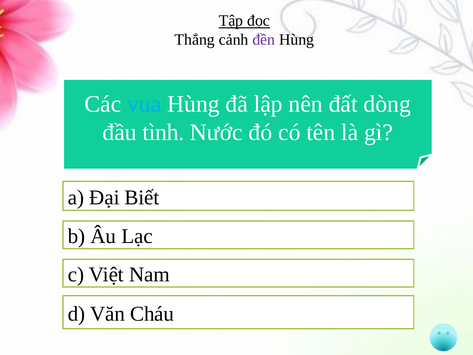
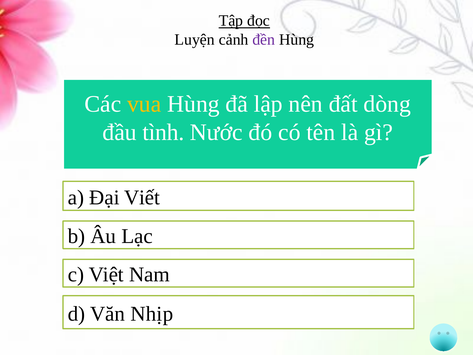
Thắng: Thắng -> Luyện (195, 40)
vua colour: light blue -> yellow (144, 104)
Biết: Biết -> Viết (142, 197)
Cháu: Cháu -> Nhịp (152, 314)
